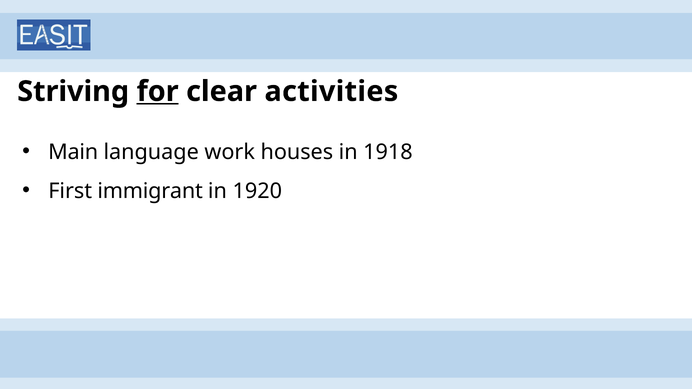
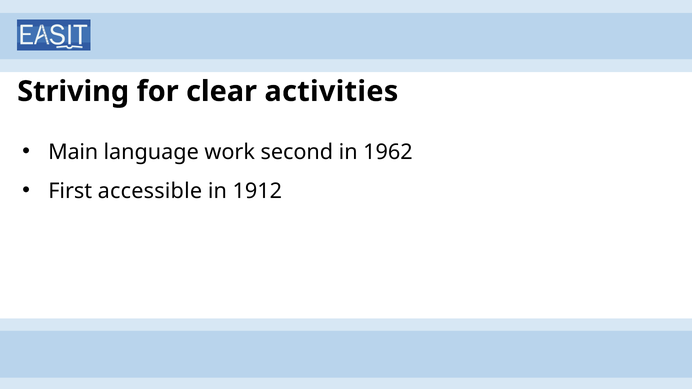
for underline: present -> none (158, 91)
houses: houses -> second (297, 152)
1918: 1918 -> 1962 (388, 152)
immigrant: immigrant -> accessible (150, 191)
1920: 1920 -> 1912 (257, 191)
